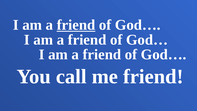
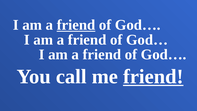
friend underline: none -> present (153, 76)
